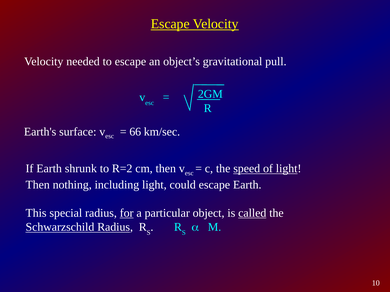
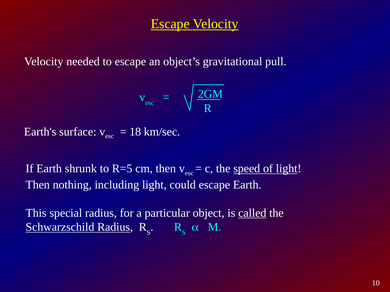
66: 66 -> 18 (135, 132)
R=2: R=2 -> R=5 (122, 169)
for underline: present -> none (127, 213)
